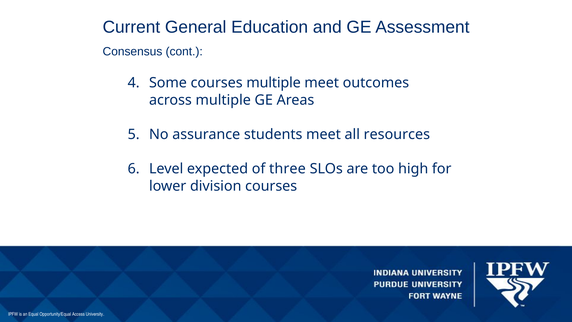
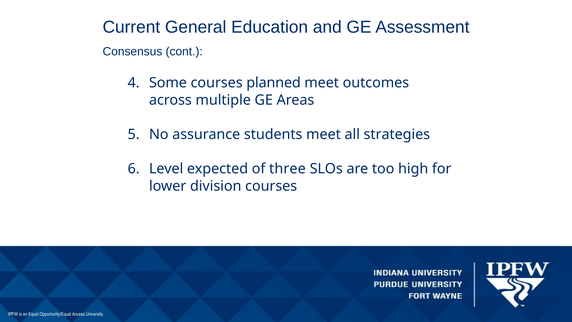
courses multiple: multiple -> planned (274, 83)
resources: resources -> strategies (397, 134)
